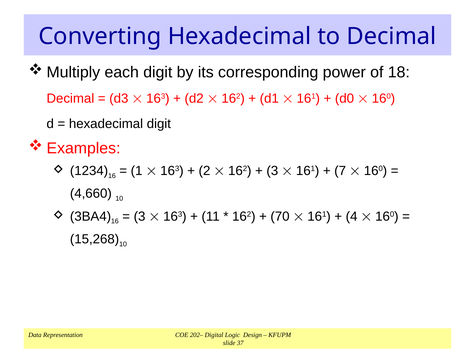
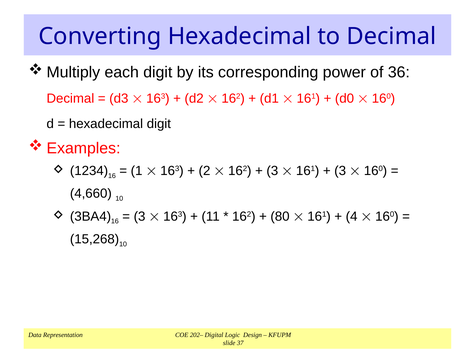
18: 18 -> 36 (399, 72)
7: 7 -> 3 (340, 171)
70: 70 -> 80 (280, 216)
